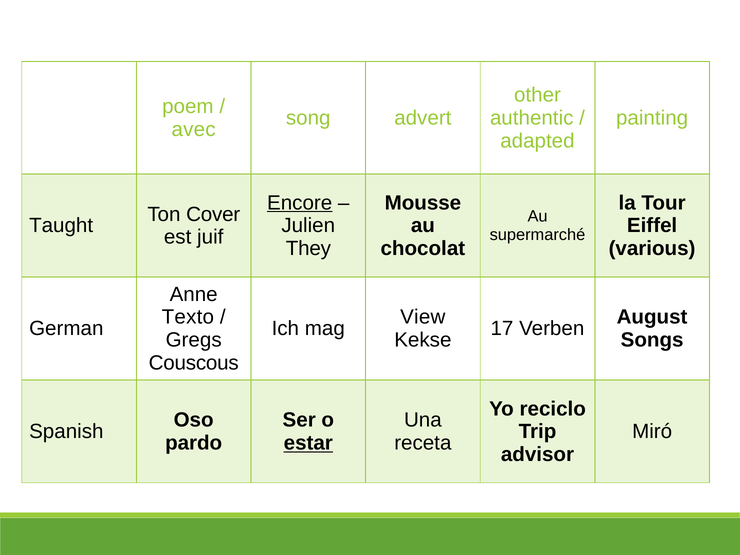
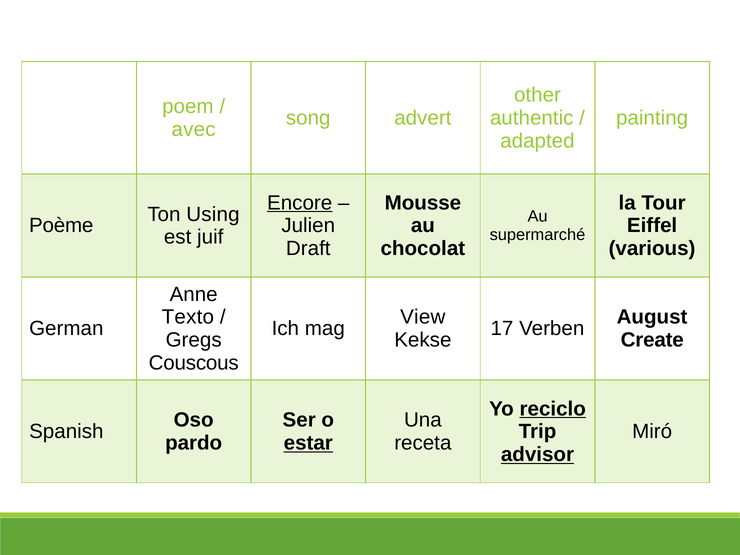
Cover: Cover -> Using (213, 214)
Taught: Taught -> Poème (61, 226)
They: They -> Draft (308, 249)
Songs: Songs -> Create (652, 340)
reciclo underline: none -> present (553, 409)
advisor underline: none -> present (537, 455)
